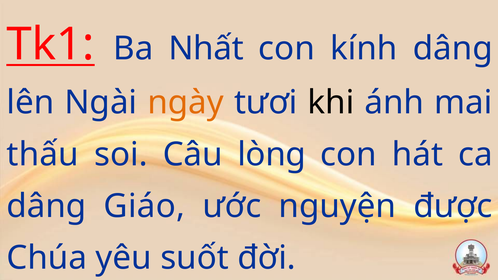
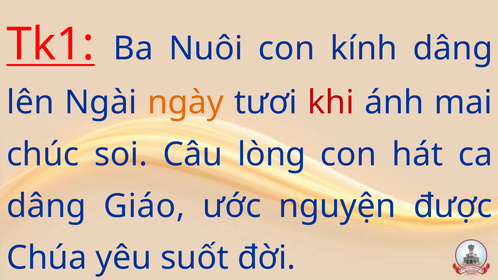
Nhất: Nhất -> Nuôi (206, 48)
khi colour: black -> red (331, 103)
thấu: thấu -> chúc (43, 154)
